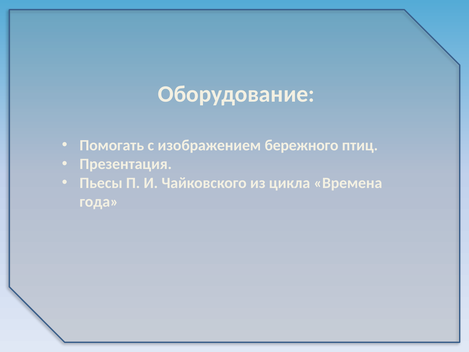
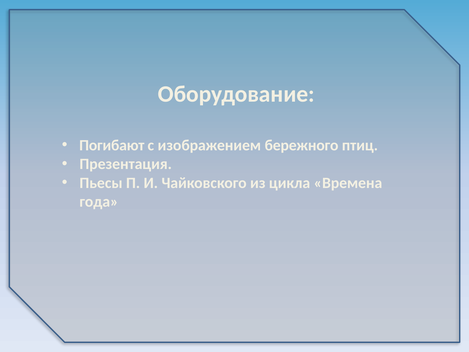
Помогать: Помогать -> Погибают (112, 145)
